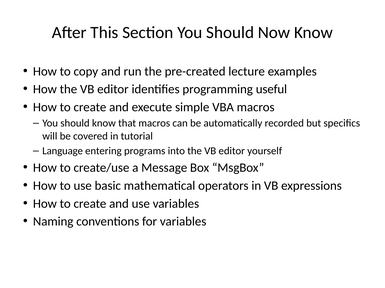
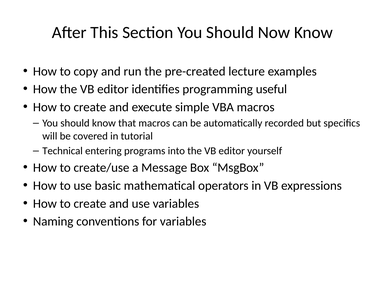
Language: Language -> Technical (63, 151)
